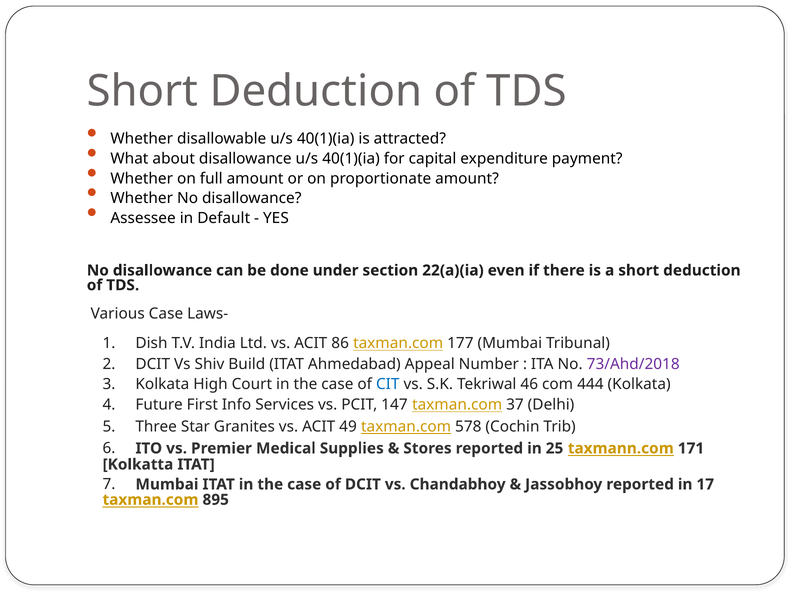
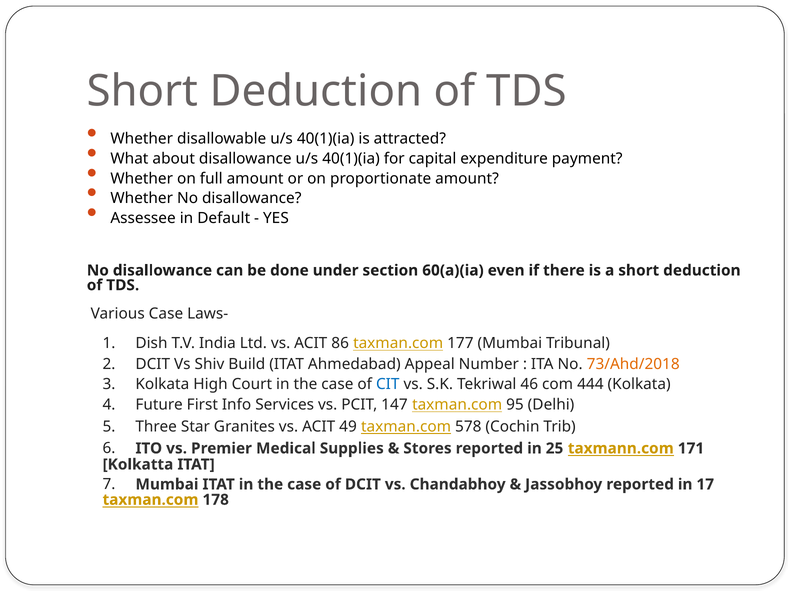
22(a)(ia: 22(a)(ia -> 60(a)(ia (453, 270)
73/Ahd/2018 colour: purple -> orange (633, 364)
37: 37 -> 95 (515, 404)
895: 895 -> 178 (216, 499)
